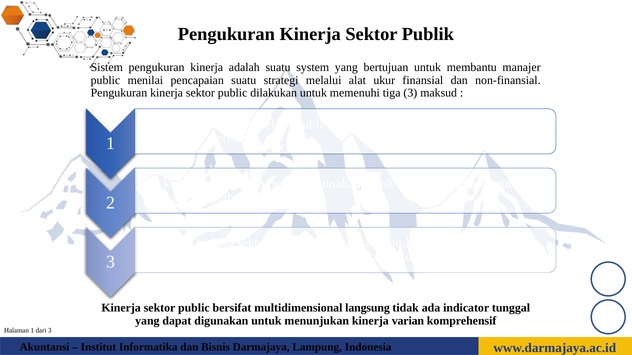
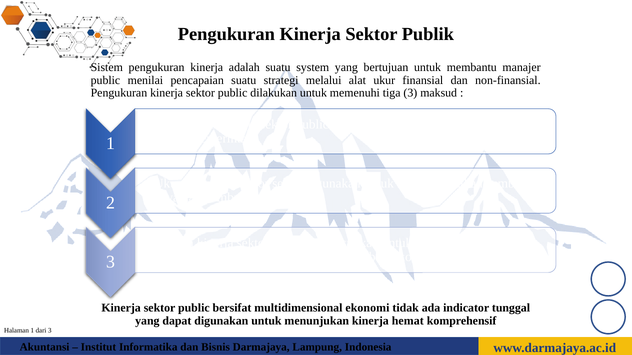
langsung: langsung -> ekonomi (367, 308)
varian: varian -> hemat (408, 321)
